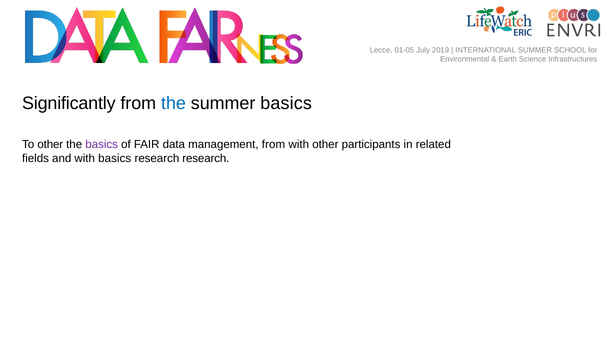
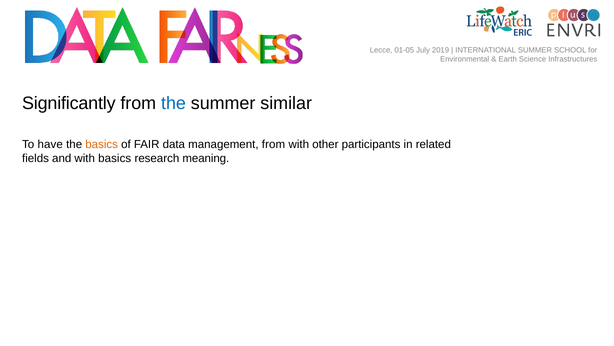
summer basics: basics -> similar (286, 103)
To other: other -> have (50, 144)
basics colour: purple -> orange (102, 144)
research research: research -> meaning (206, 158)
